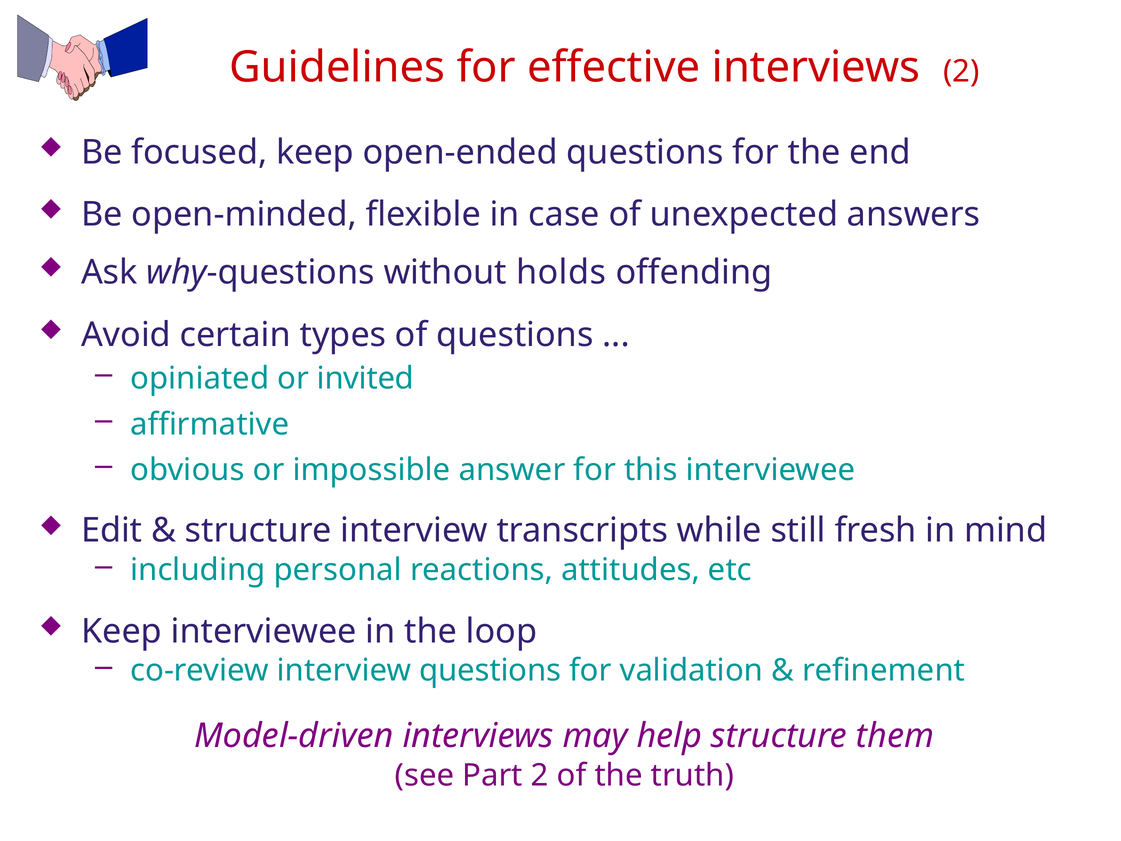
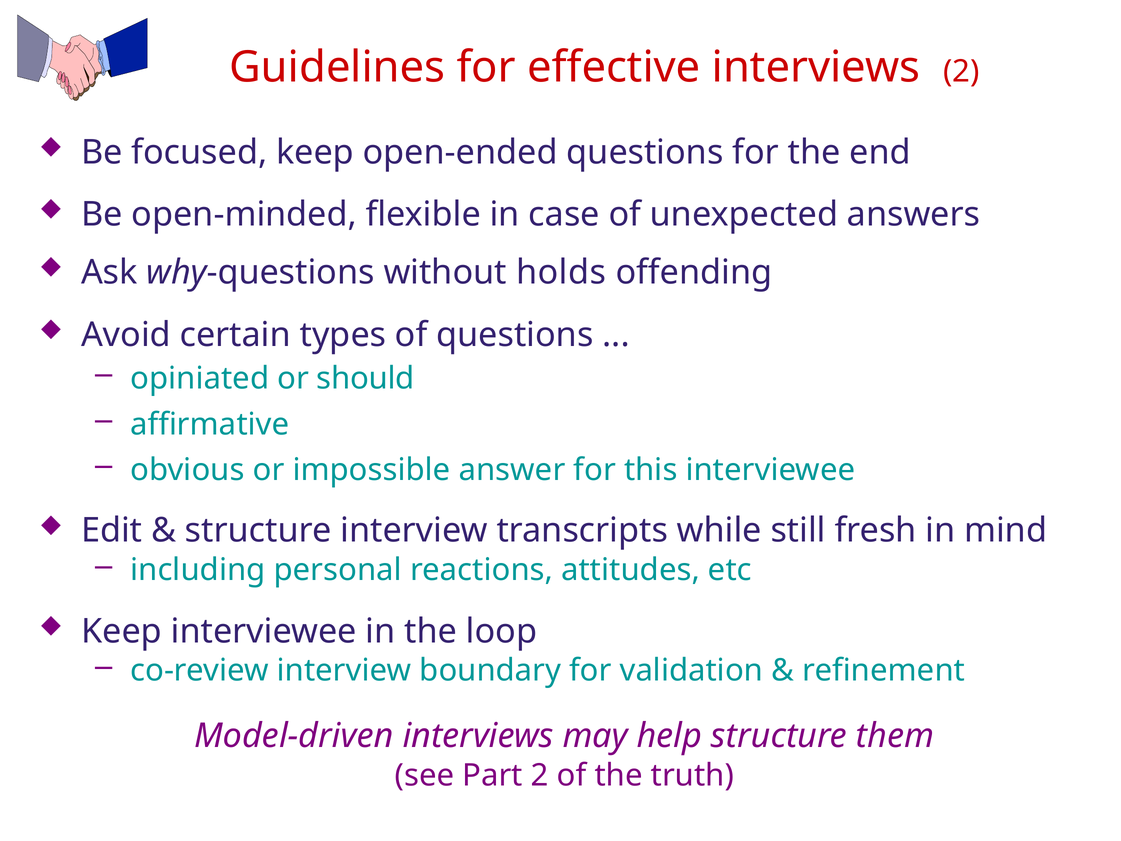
invited: invited -> should (365, 378)
interview questions: questions -> boundary (490, 670)
